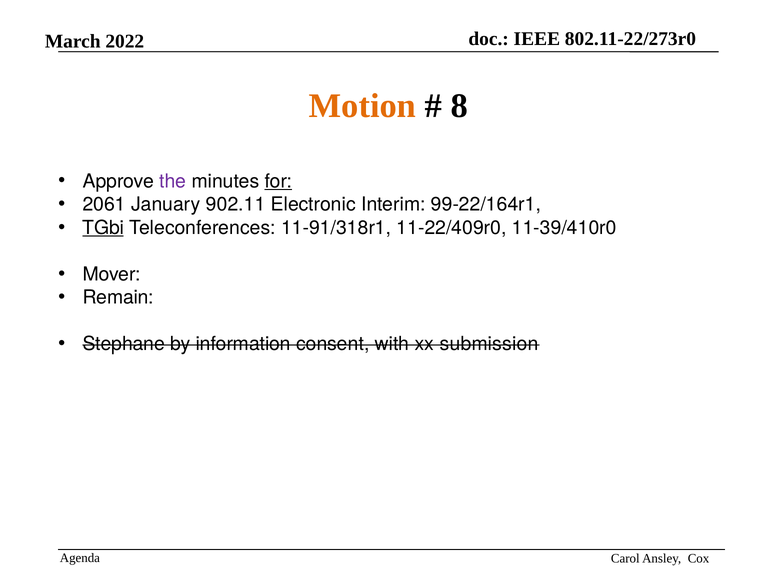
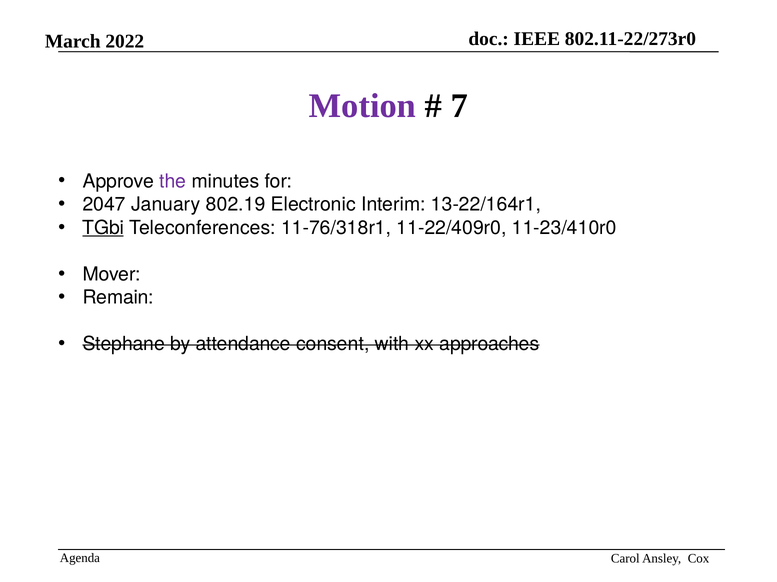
Motion colour: orange -> purple (362, 106)
8: 8 -> 7 (459, 106)
for underline: present -> none (278, 181)
2061: 2061 -> 2047 (104, 205)
902.11: 902.11 -> 802.19 (236, 205)
99-22/164r1: 99-22/164r1 -> 13-22/164r1 (486, 205)
11-91/318r1: 11-91/318r1 -> 11-76/318r1 (336, 228)
11-39/410r0: 11-39/410r0 -> 11-23/410r0 (564, 228)
information: information -> attendance (243, 345)
submission: submission -> approaches (489, 345)
